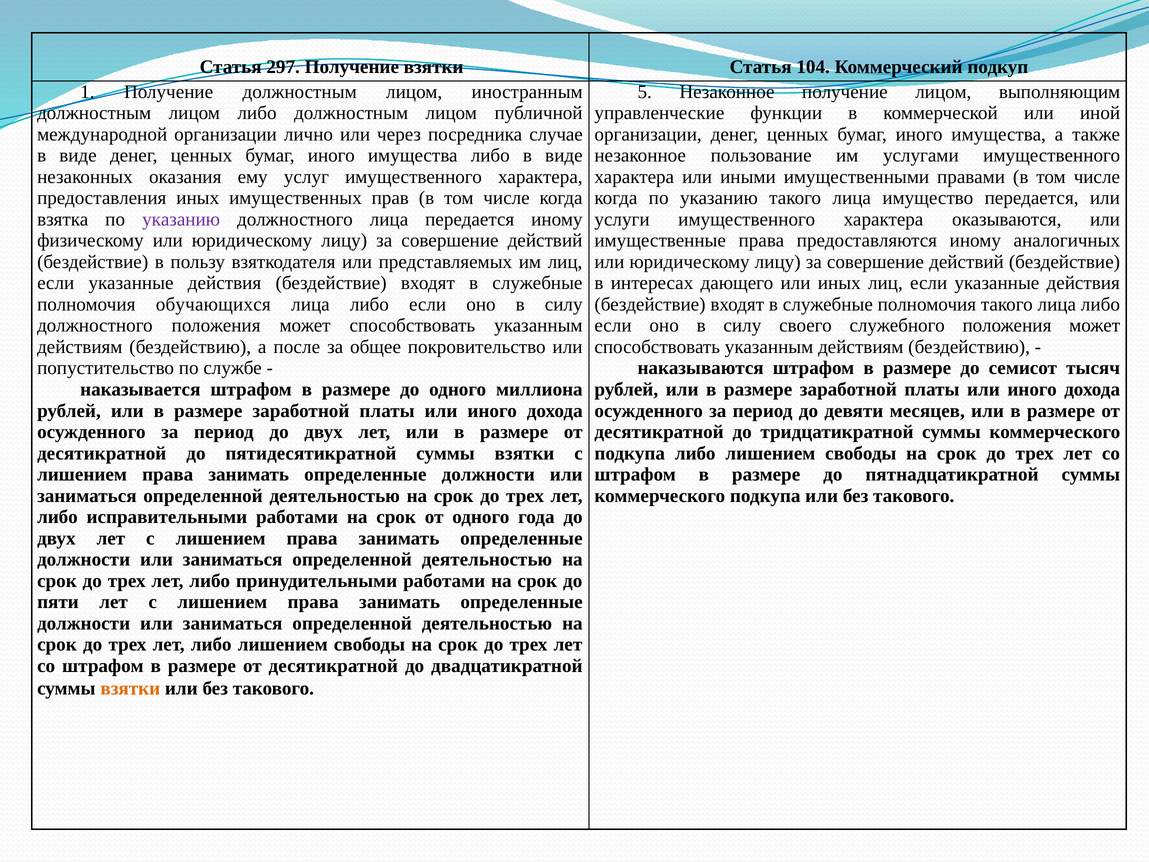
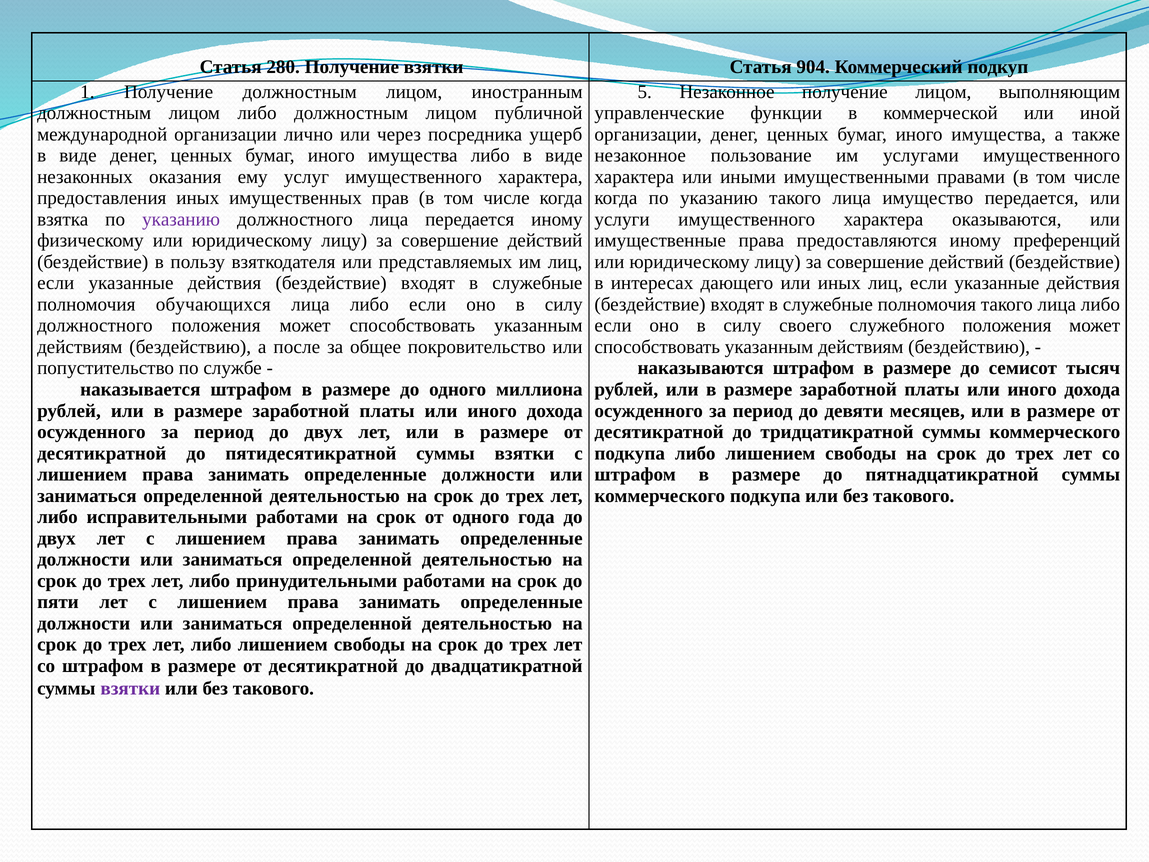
297: 297 -> 280 (283, 67)
104: 104 -> 904 (813, 67)
случае: случае -> ущерб (556, 134)
аналогичных: аналогичных -> преференций (1067, 240)
взятки colour: orange -> purple (130, 688)
